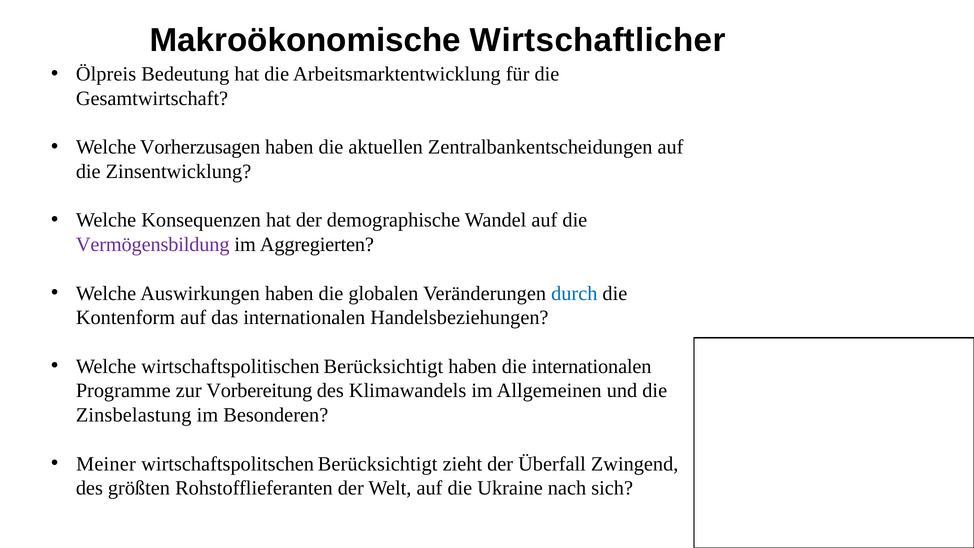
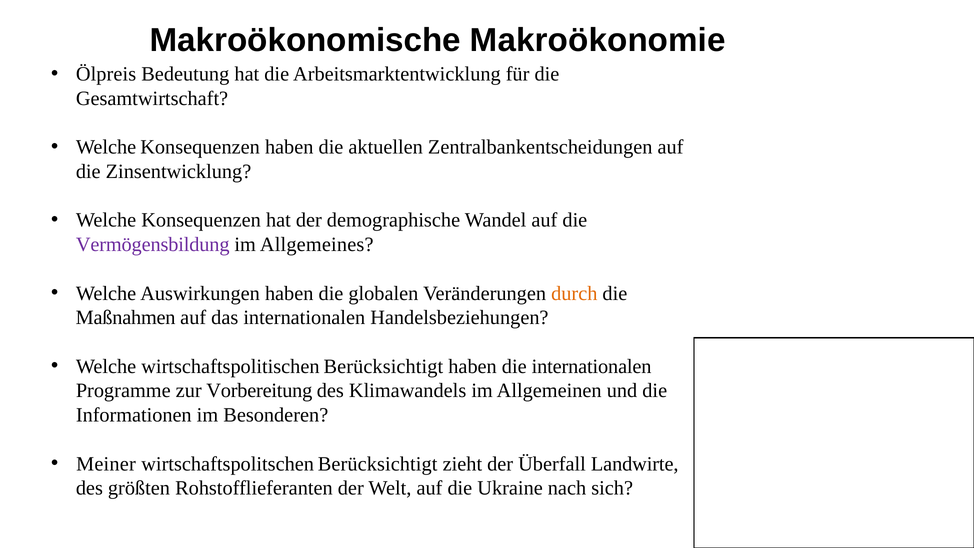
Wirtschaftlicher: Wirtschaftlicher -> Makroökonomie (598, 40)
Vorherzusagen: Vorherzusagen -> Konsequenzen (200, 147)
Aggregierten: Aggregierten -> Allgemeines (317, 245)
durch colour: blue -> orange (574, 293)
Kontenform: Kontenform -> Maßnahmen (126, 318)
Zinsbelastung: Zinsbelastung -> Informationen (134, 415)
Zwingend: Zwingend -> Landwirte (635, 464)
